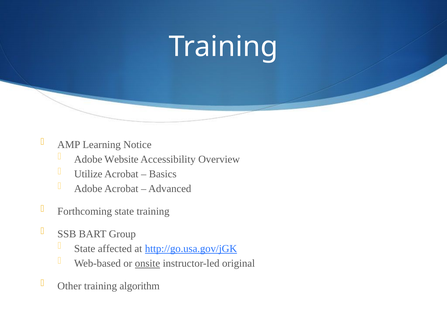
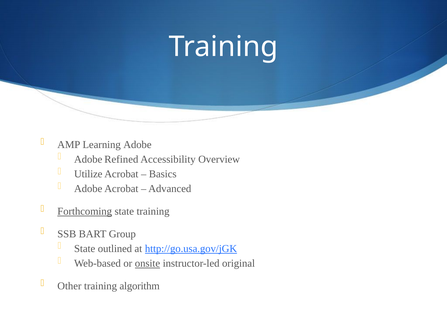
Learning Notice: Notice -> Adobe (137, 145)
Website: Website -> Refined (121, 159)
Forthcoming underline: none -> present (85, 212)
affected: affected -> outlined (115, 249)
